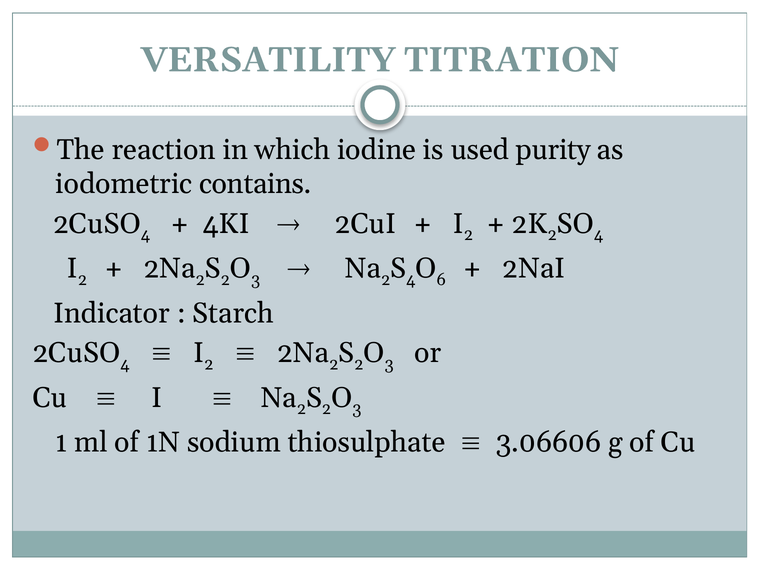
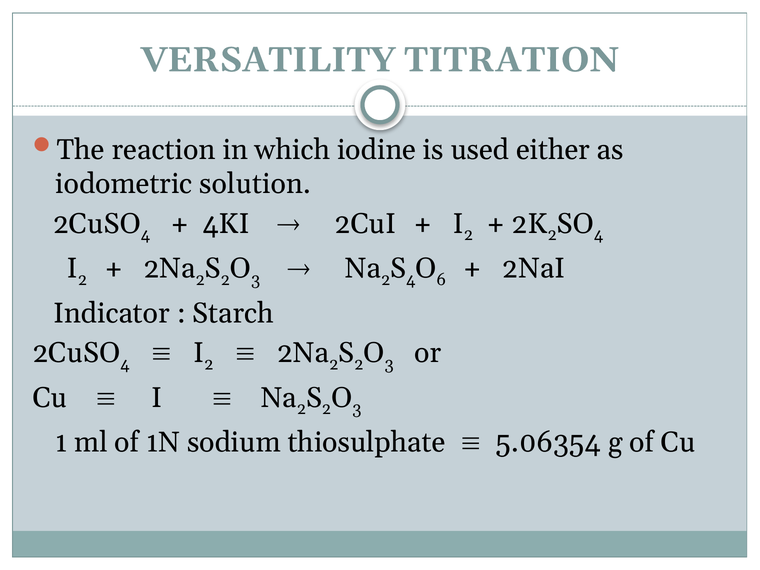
purity: purity -> either (553, 150)
contains: contains -> solution (255, 184)
3.06606: 3.06606 -> 5.06354 (548, 442)
